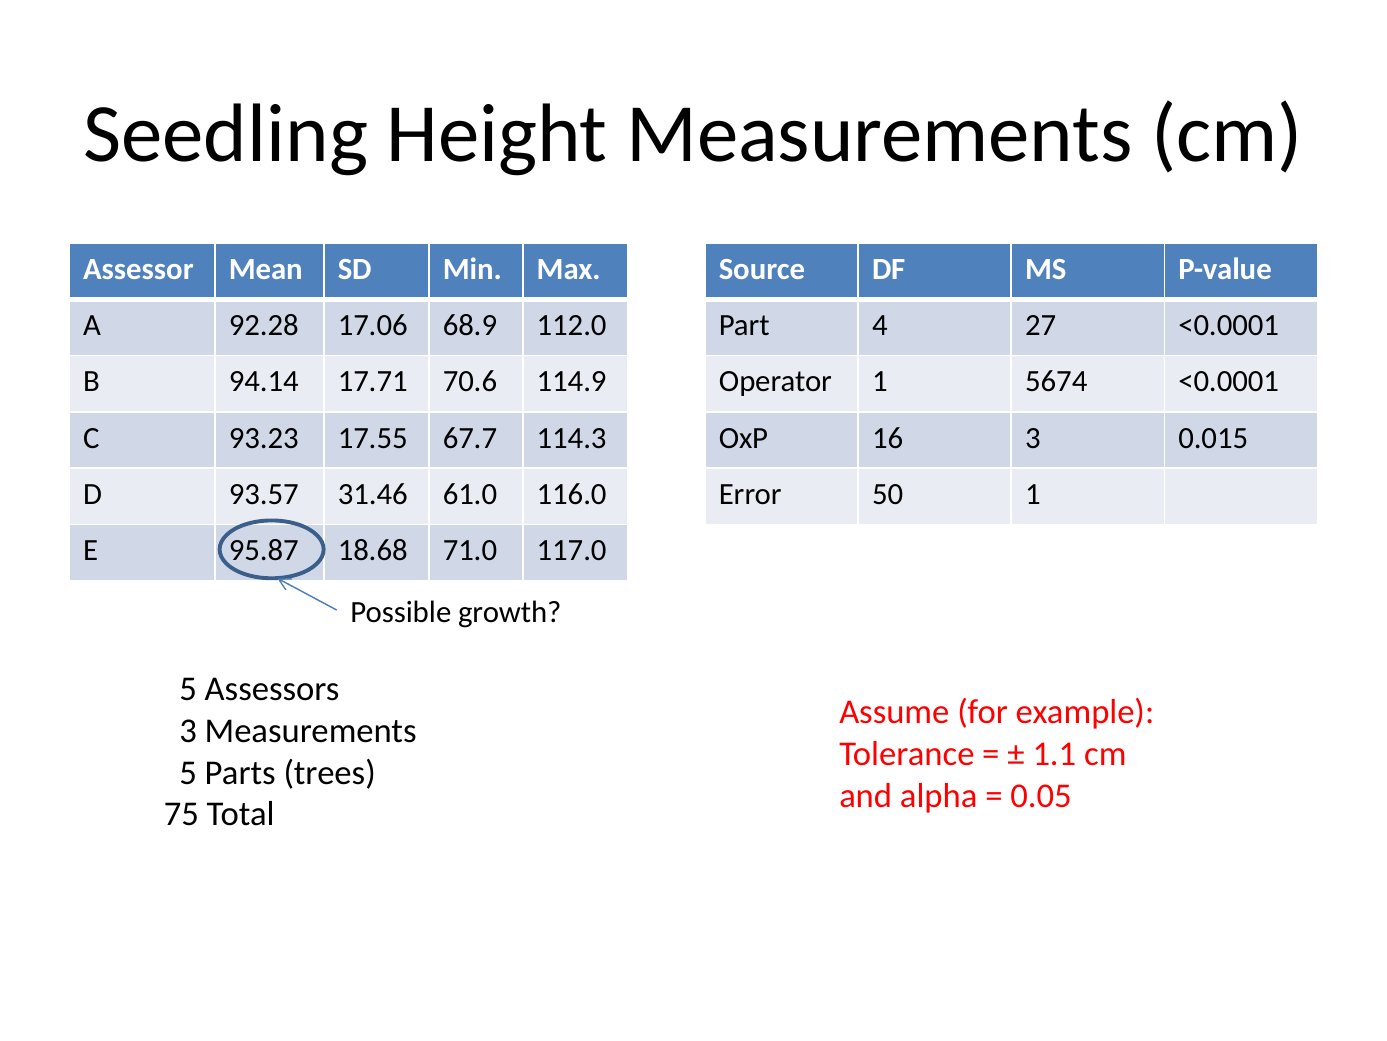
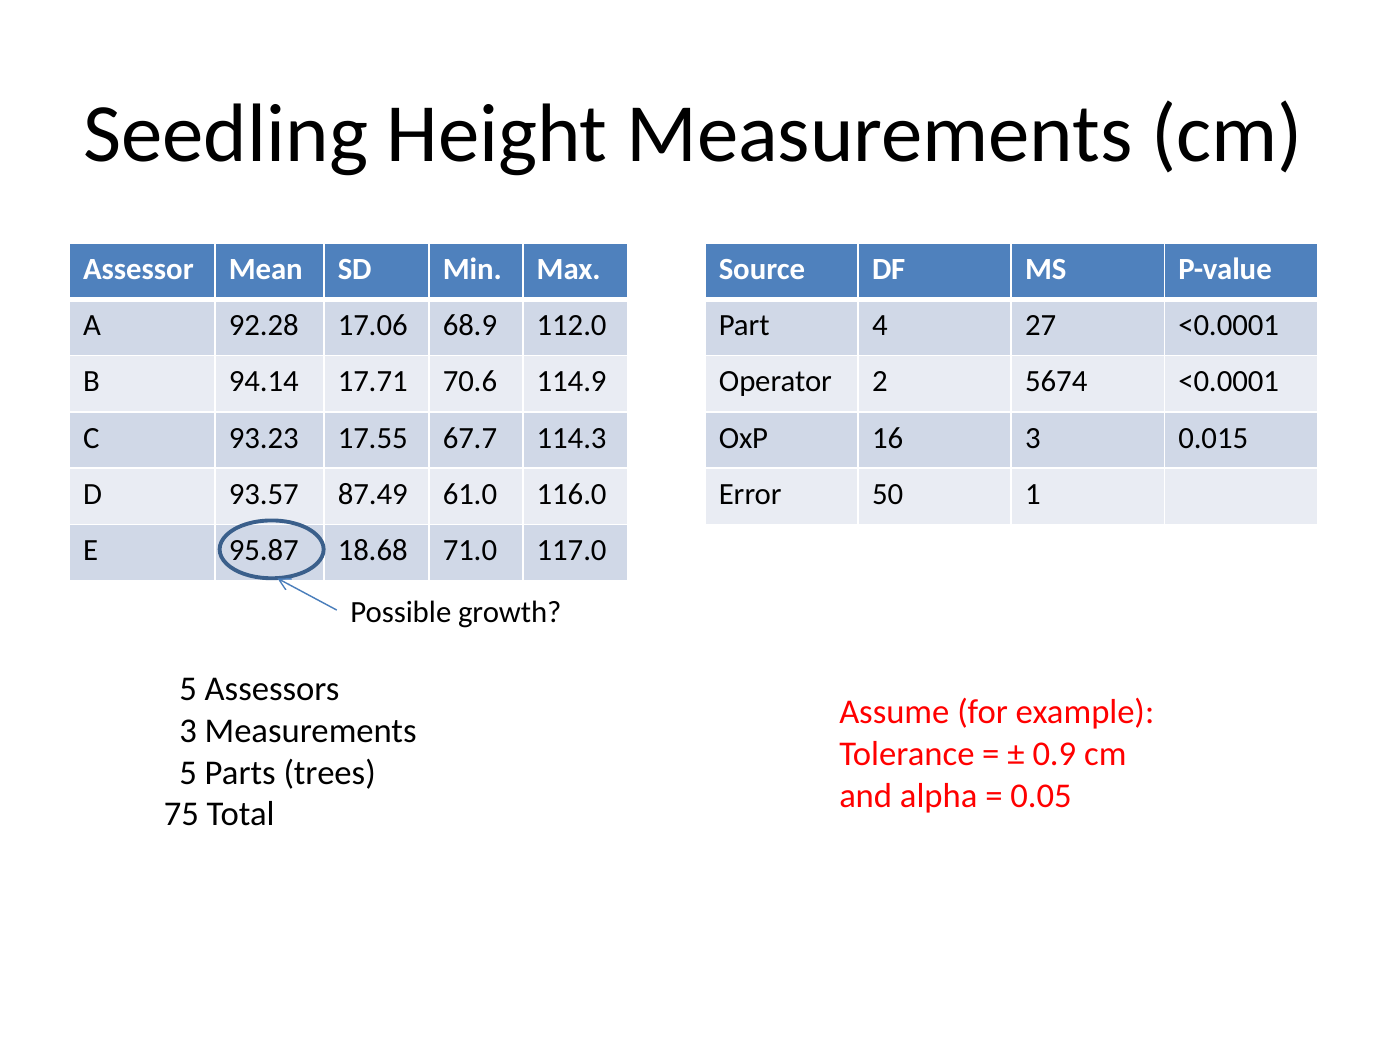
Operator 1: 1 -> 2 (880, 381)
31.46: 31.46 -> 87.49 (373, 494)
1.1: 1.1 -> 0.9 (1054, 754)
